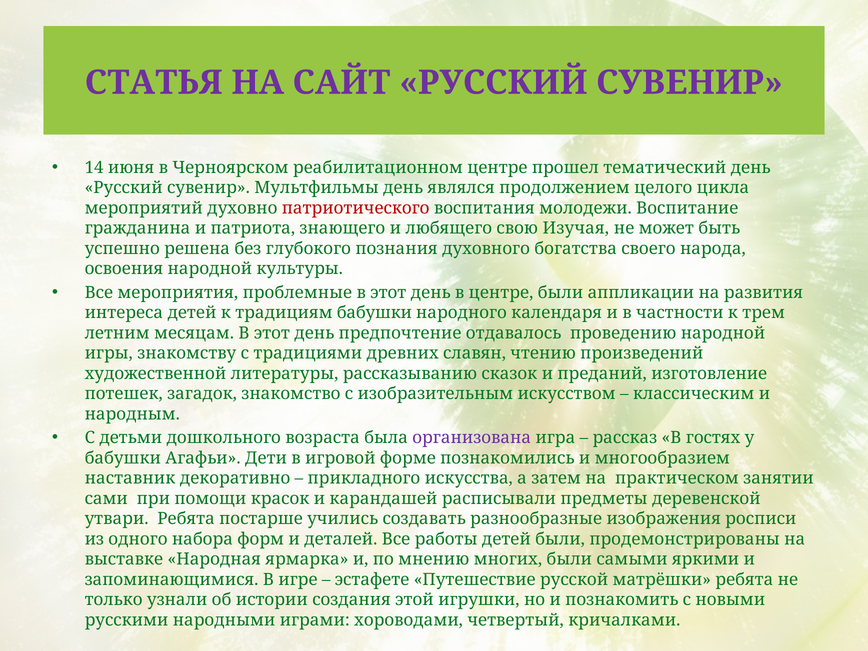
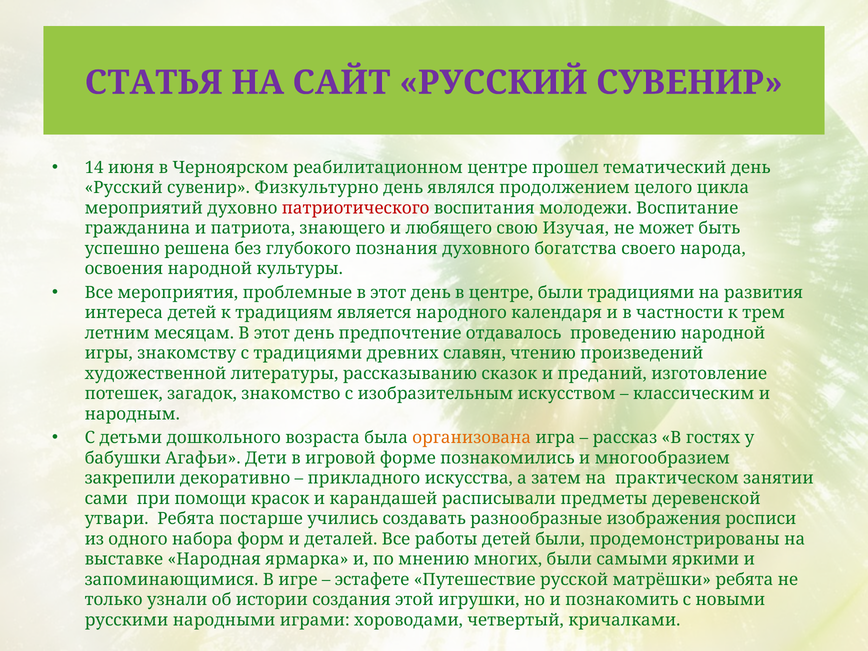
Мультфильмы: Мультфильмы -> Физкультурно (316, 188)
были аппликации: аппликации -> традициями (641, 293)
традициям бабушки: бабушки -> является (374, 313)
организована colour: purple -> orange (472, 438)
наставник: наставник -> закрепили (130, 478)
